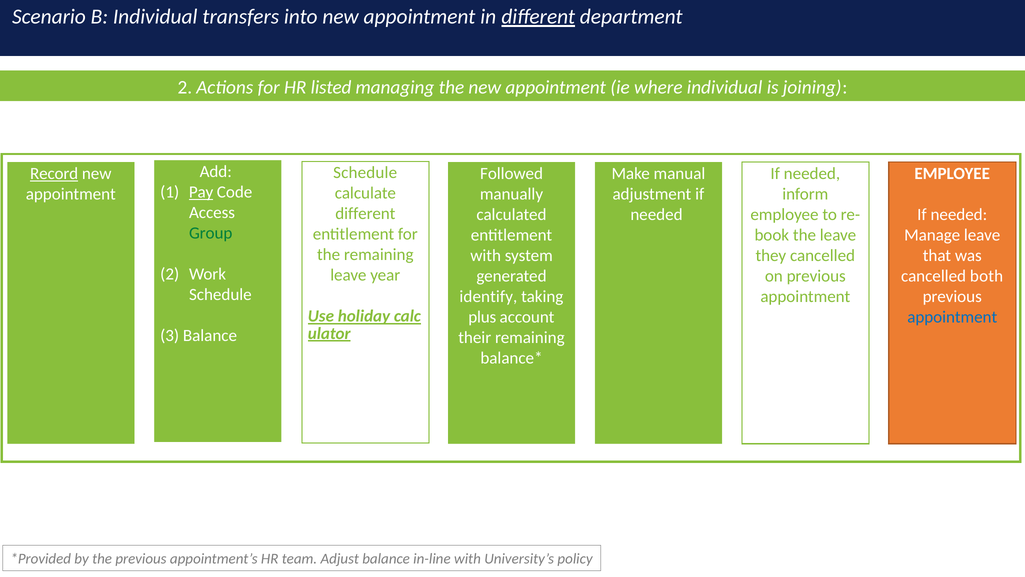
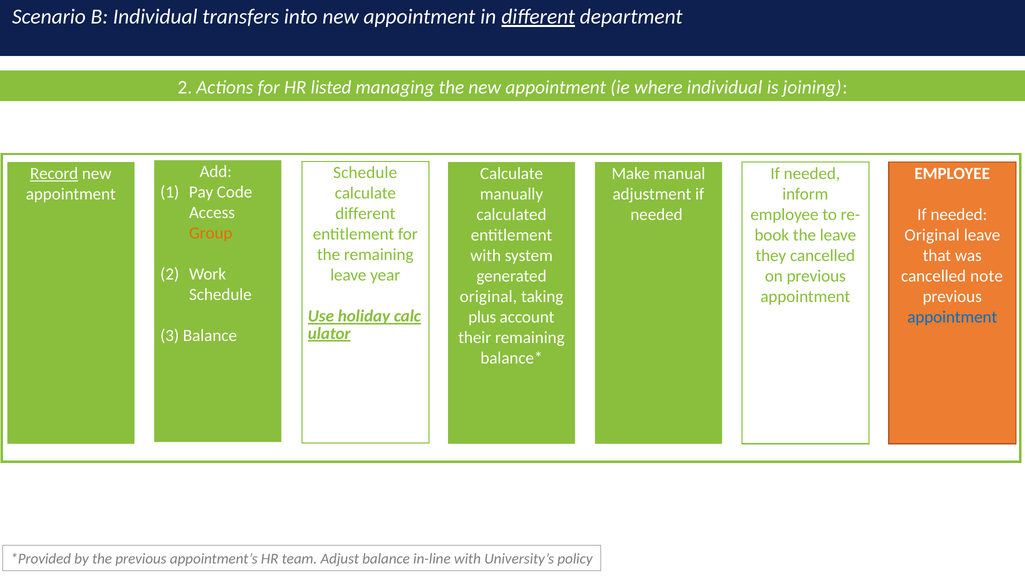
Followed: Followed -> Calculate (512, 173)
Pay underline: present -> none (201, 192)
Group colour: green -> orange (211, 233)
Manage: Manage -> Original (932, 235)
both: both -> note (987, 276)
identify: identify -> original (488, 296)
